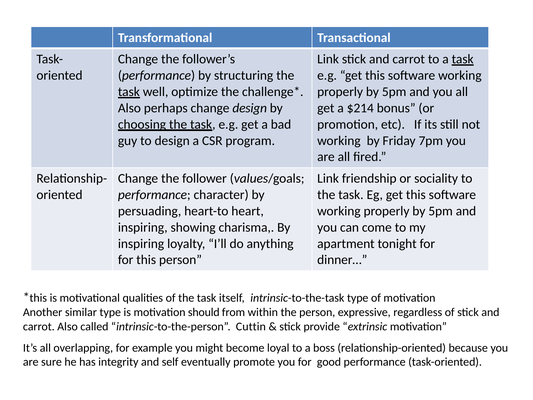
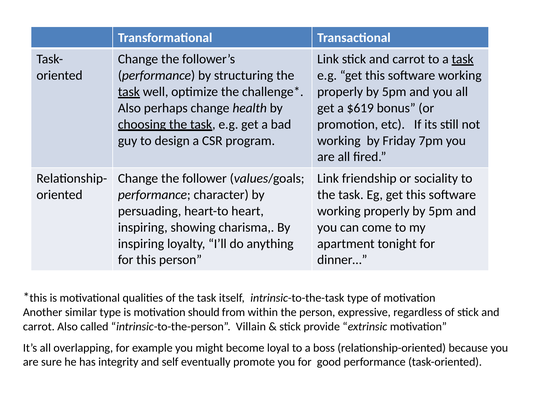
change design: design -> health (250, 108)
$214: $214 -> $619 (360, 108)
Cuttin: Cuttin -> Villain (251, 326)
